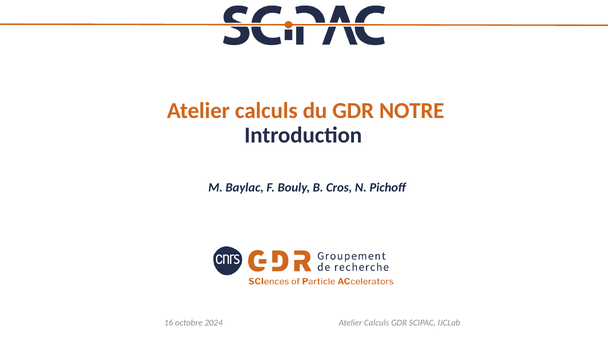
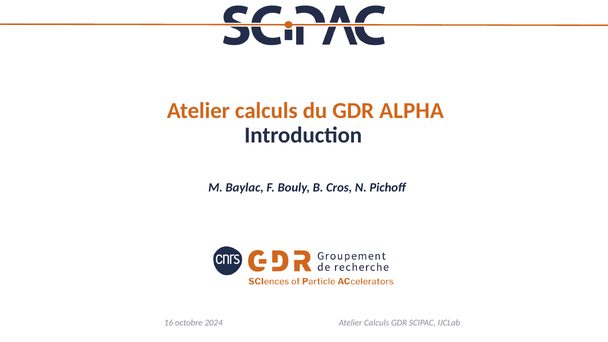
NOTRE: NOTRE -> ALPHA (412, 111)
